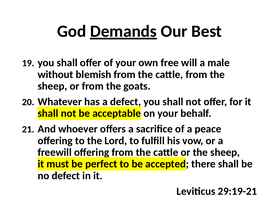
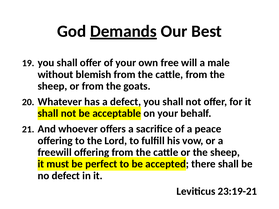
29:19-21: 29:19-21 -> 23:19-21 (237, 191)
